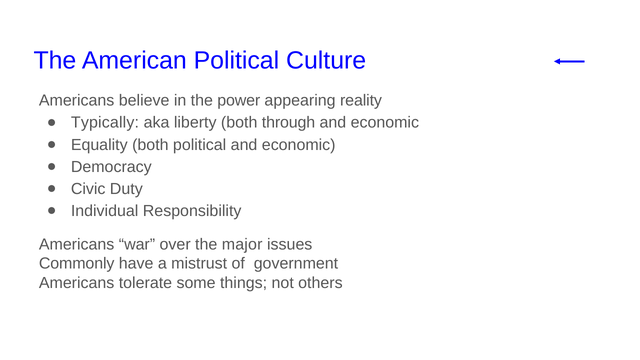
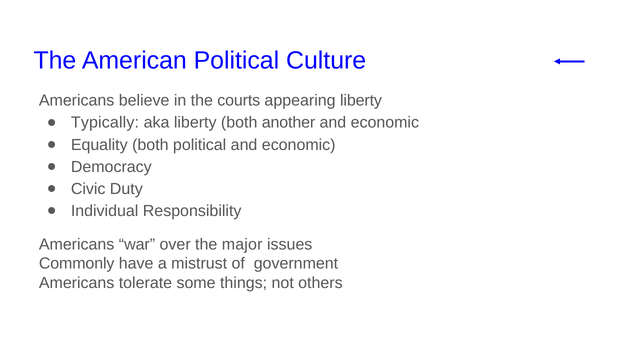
power: power -> courts (239, 101)
appearing reality: reality -> liberty (361, 101)
through: through -> another (289, 123)
